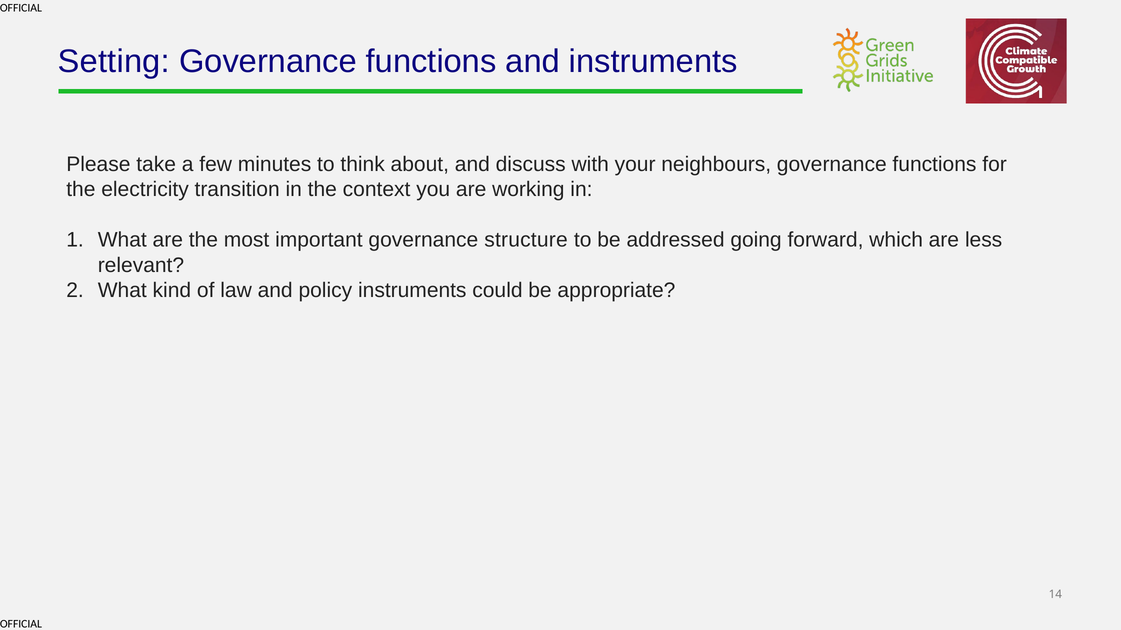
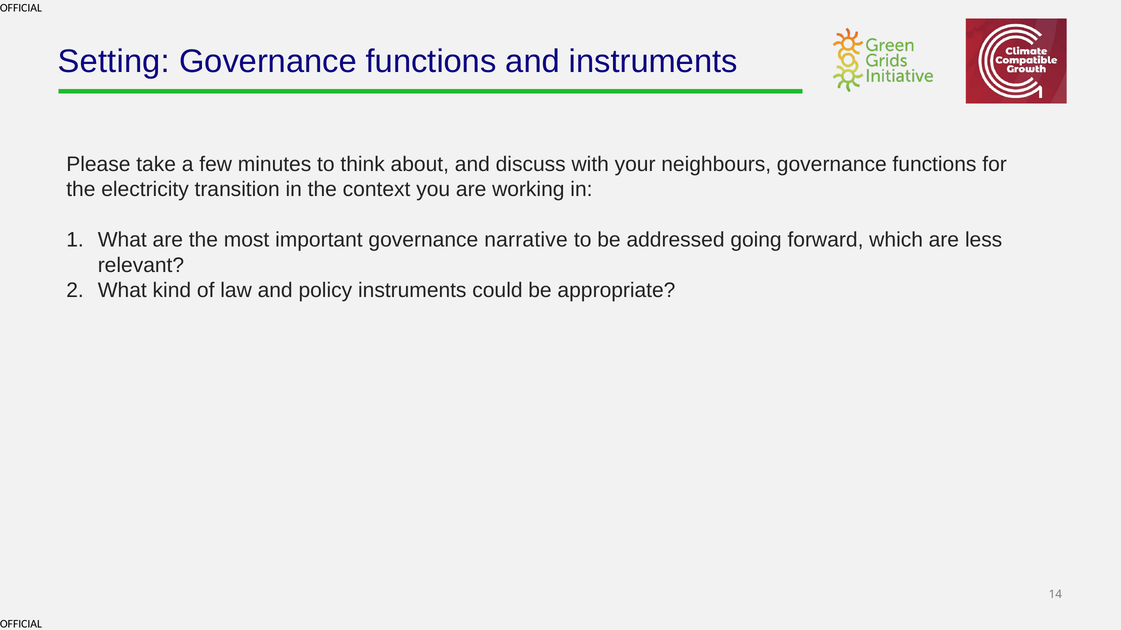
structure: structure -> narrative (526, 240)
